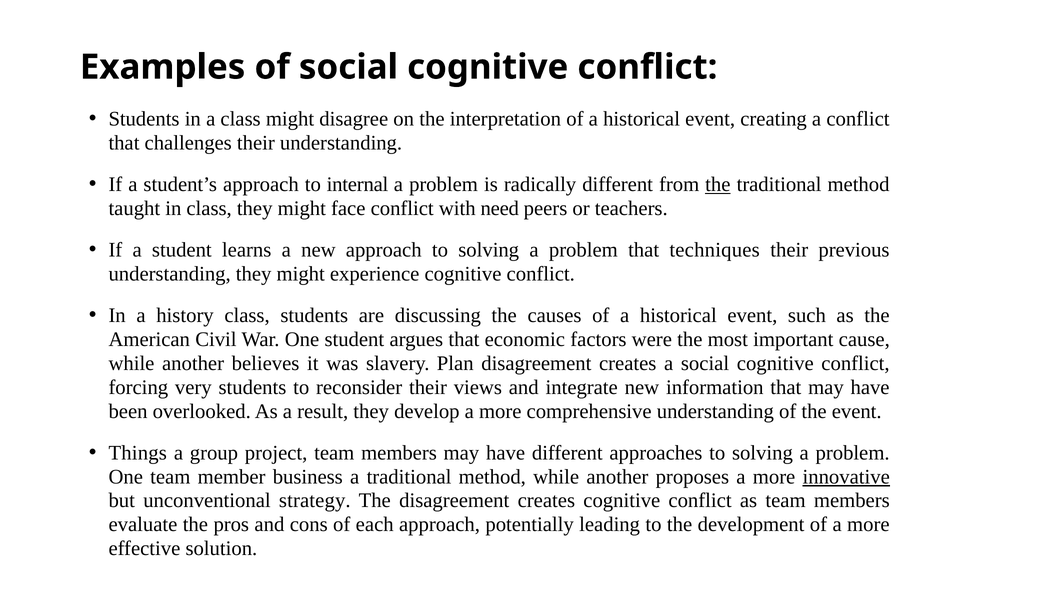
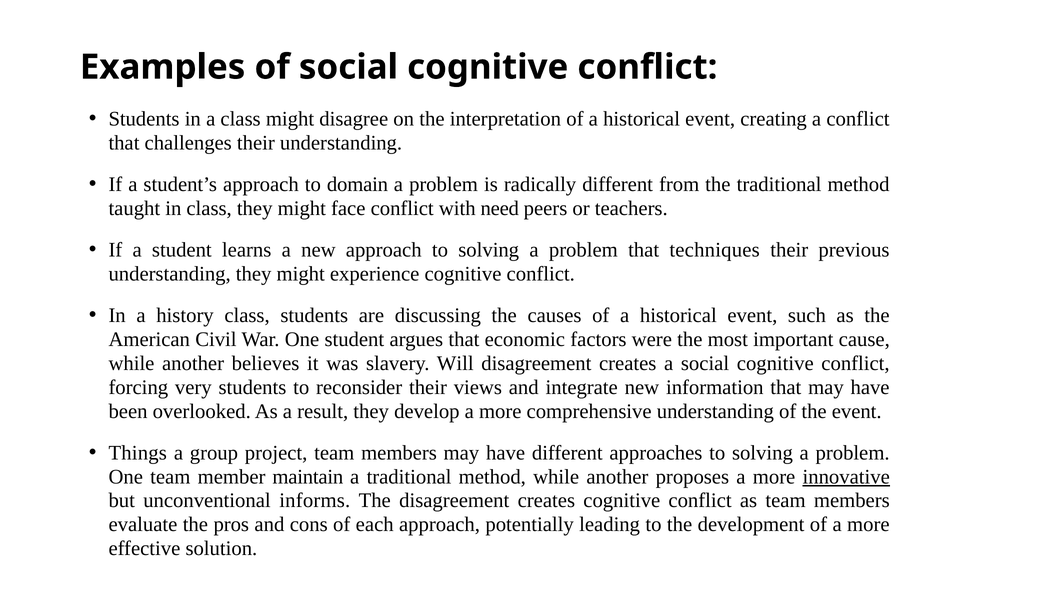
internal: internal -> domain (357, 185)
the underline: present -> none (718, 185)
Plan: Plan -> Will (455, 363)
business: business -> maintain (308, 477)
strategy: strategy -> informs (315, 501)
